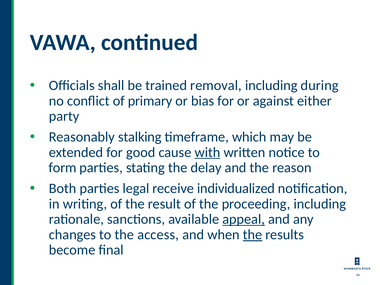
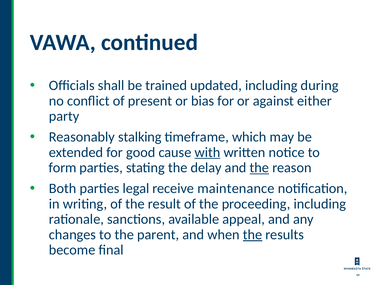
removal: removal -> updated (216, 85)
primary: primary -> present (150, 101)
the underline: none -> present (259, 168)
individualized: individualized -> maintenance (236, 188)
appeal underline: present -> none (244, 219)
access: access -> parent (158, 235)
